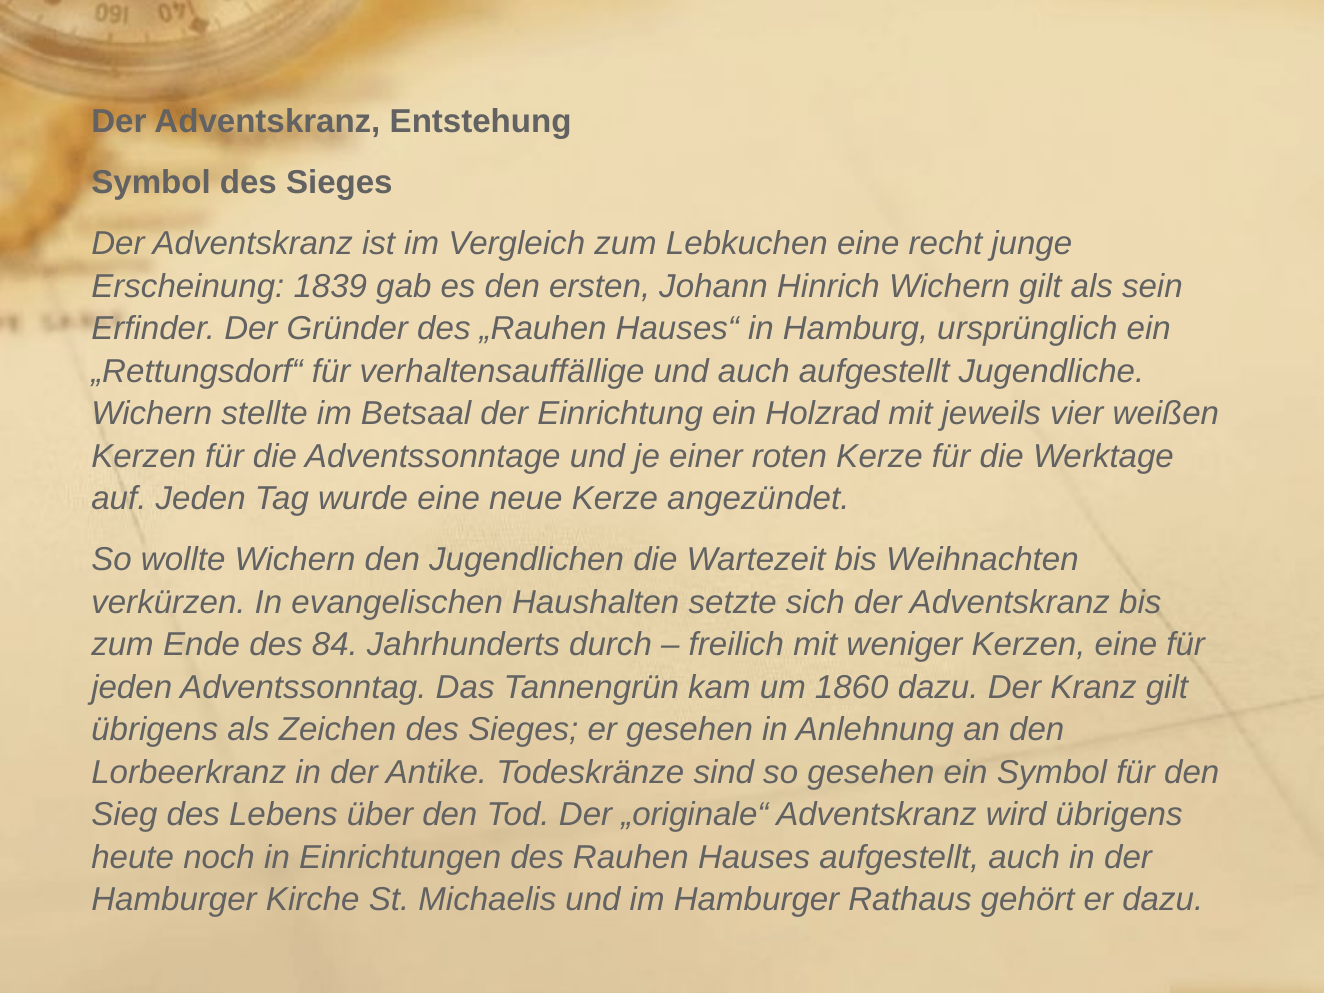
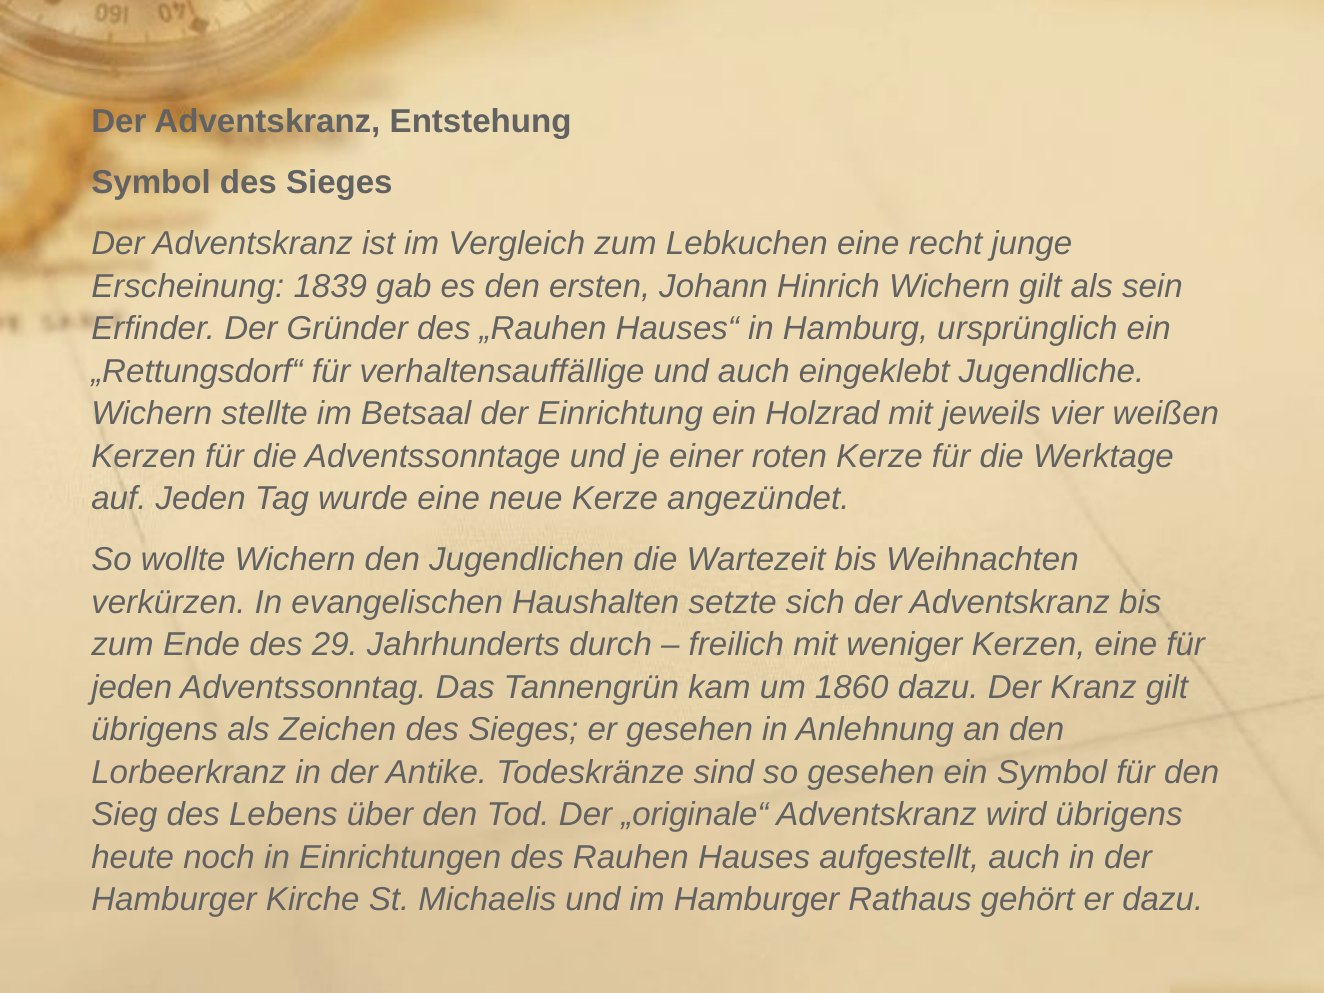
auch aufgestellt: aufgestellt -> eingeklebt (874, 371)
84: 84 -> 29 (335, 645)
